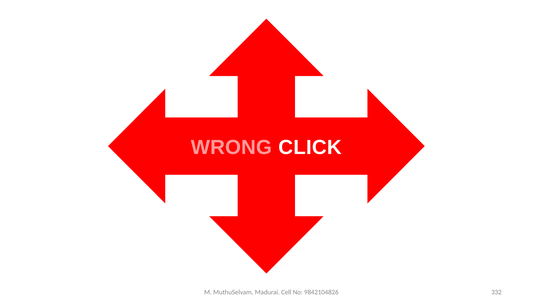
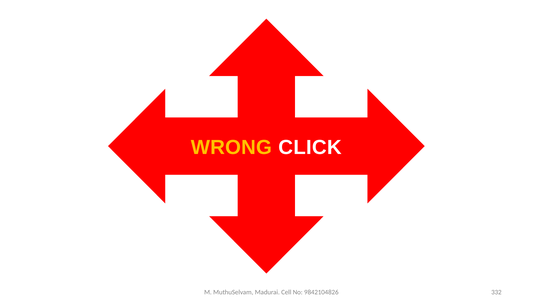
WRONG colour: pink -> yellow (231, 147)
